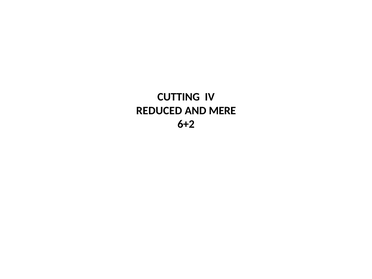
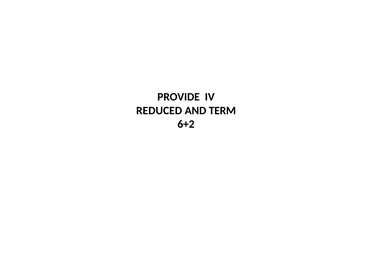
CUTTING: CUTTING -> PROVIDE (179, 97)
MERE: MERE -> TERM (222, 111)
